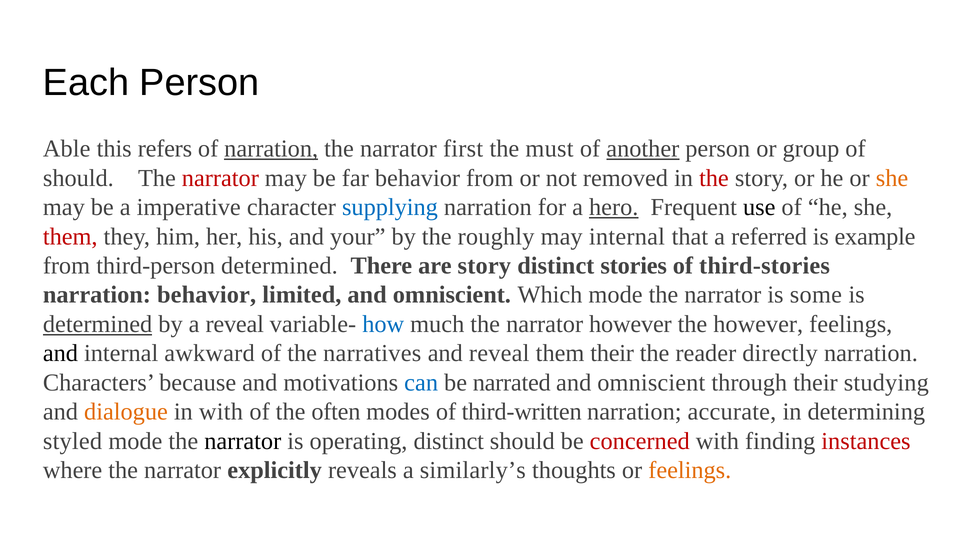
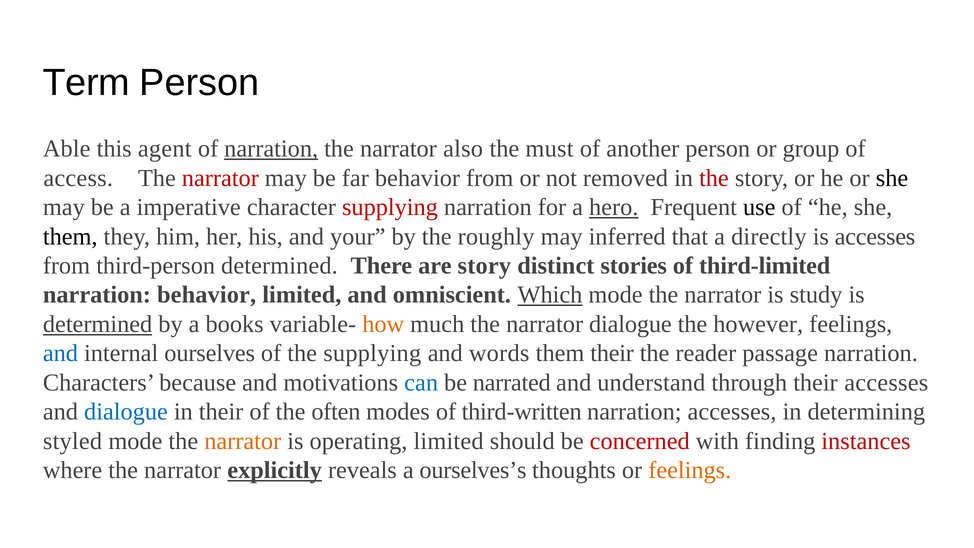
Each: Each -> Term (86, 83)
refers: refers -> agent (165, 149)
first: first -> also (463, 149)
another underline: present -> none (643, 149)
should: should -> access (78, 178)
she colour: orange -> black (892, 178)
supplying colour: blue -> red (390, 207)
them colour: red -> black (70, 236)
may internal: internal -> inferred (627, 236)
referred: referred -> directly (769, 236)
is example: example -> accesses (875, 236)
third-stories: third-stories -> third-limited (765, 266)
Which underline: none -> present (550, 295)
some: some -> study (816, 295)
a reveal: reveal -> books (235, 324)
how colour: blue -> orange (383, 324)
narrator however: however -> dialogue (630, 324)
and colour: black -> blue (60, 353)
awkward: awkward -> ourselves (210, 353)
the narratives: narratives -> supplying (372, 353)
and reveal: reveal -> words (499, 353)
directly: directly -> passage (780, 353)
omniscient: omniscient -> understand (651, 383)
their studying: studying -> accesses (886, 383)
dialogue colour: orange -> blue (126, 412)
in with: with -> their (221, 412)
narration accurate: accurate -> accesses (732, 412)
narrator colour: black -> orange (243, 441)
operating distinct: distinct -> limited (449, 441)
explicitly underline: none -> present (275, 470)
similarly’s: similarly’s -> ourselves’s (473, 470)
